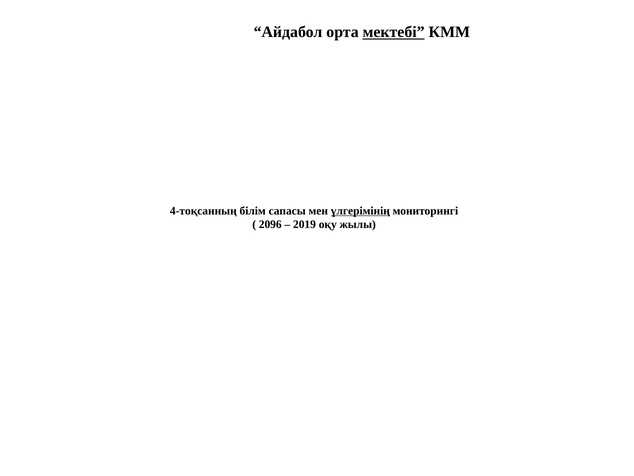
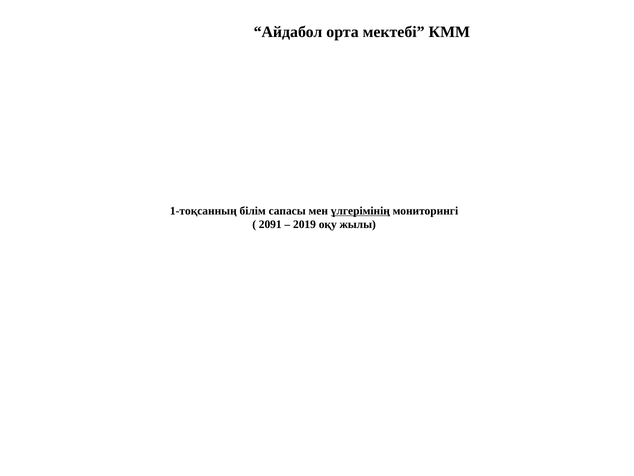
мектебі underline: present -> none (394, 32)
4-тоқсанның: 4-тоқсанның -> 1-тоқсанның (203, 211)
2096: 2096 -> 2091 (270, 224)
